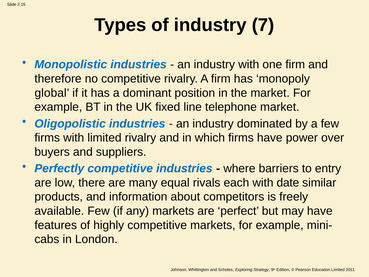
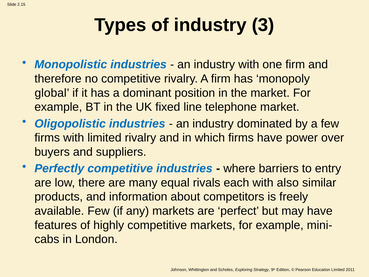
7: 7 -> 3 (263, 25)
date: date -> also (288, 183)
